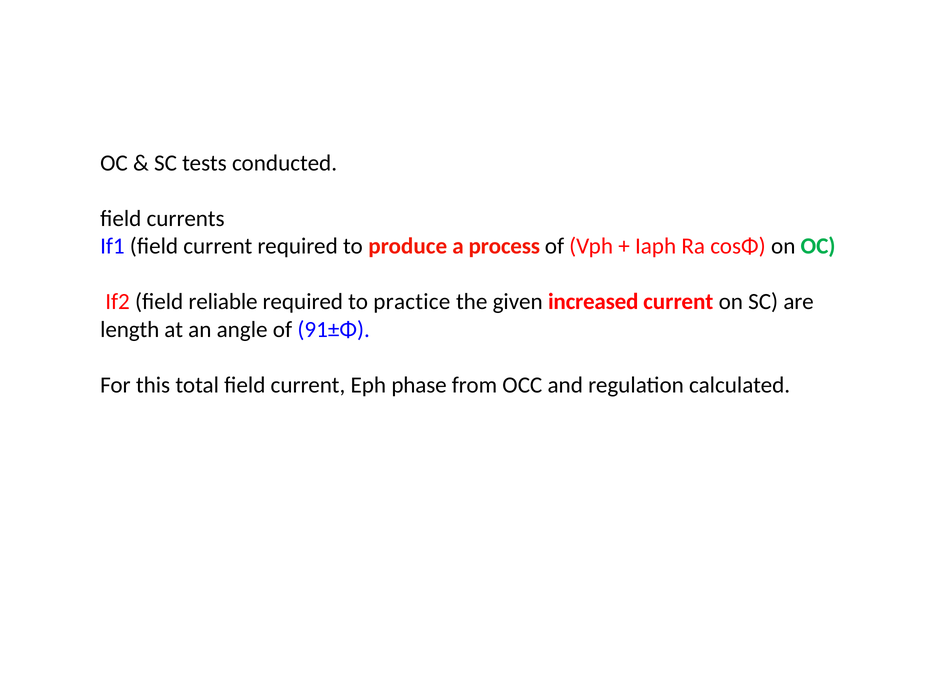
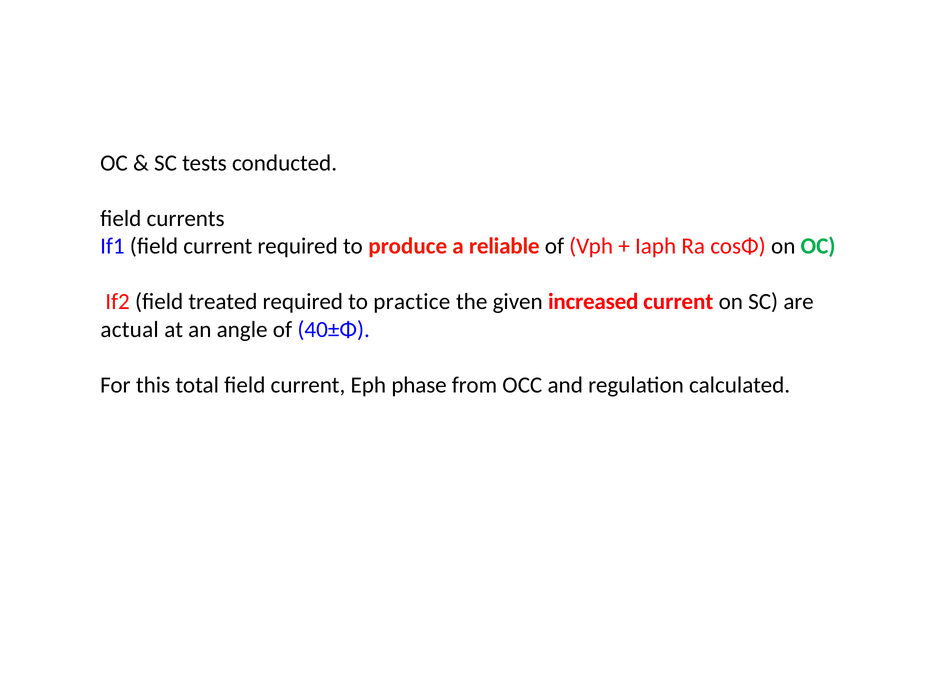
process: process -> reliable (504, 246)
reliable: reliable -> treated (223, 302)
length: length -> actual (130, 330)
91±Φ: 91±Φ -> 40±Φ (334, 330)
